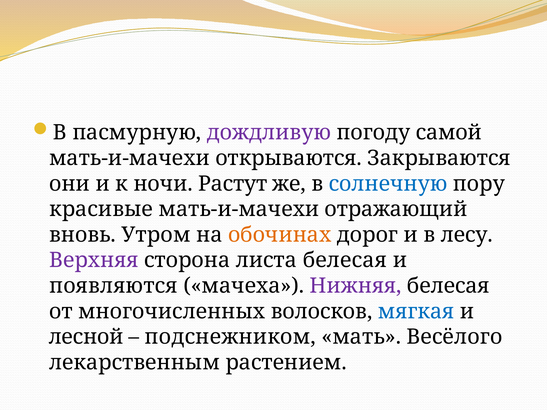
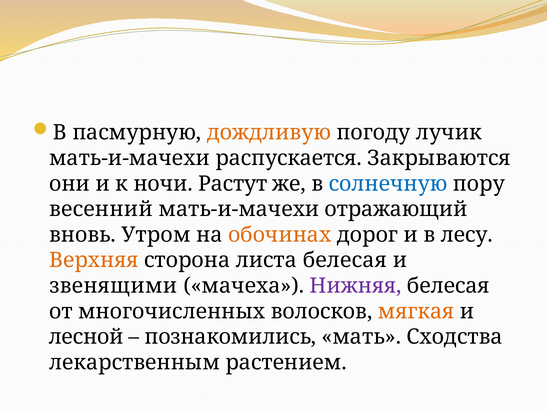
дождливую colour: purple -> orange (269, 133)
самой: самой -> лучик (449, 133)
открываются: открываются -> распускается (289, 158)
красивые: красивые -> весенний (101, 209)
Верхняя colour: purple -> orange (94, 260)
появляются: появляются -> звенящими (113, 286)
мягкая colour: blue -> orange (416, 312)
подснежником: подснежником -> познакомились (230, 337)
Весёлого: Весёлого -> Сходства (454, 337)
